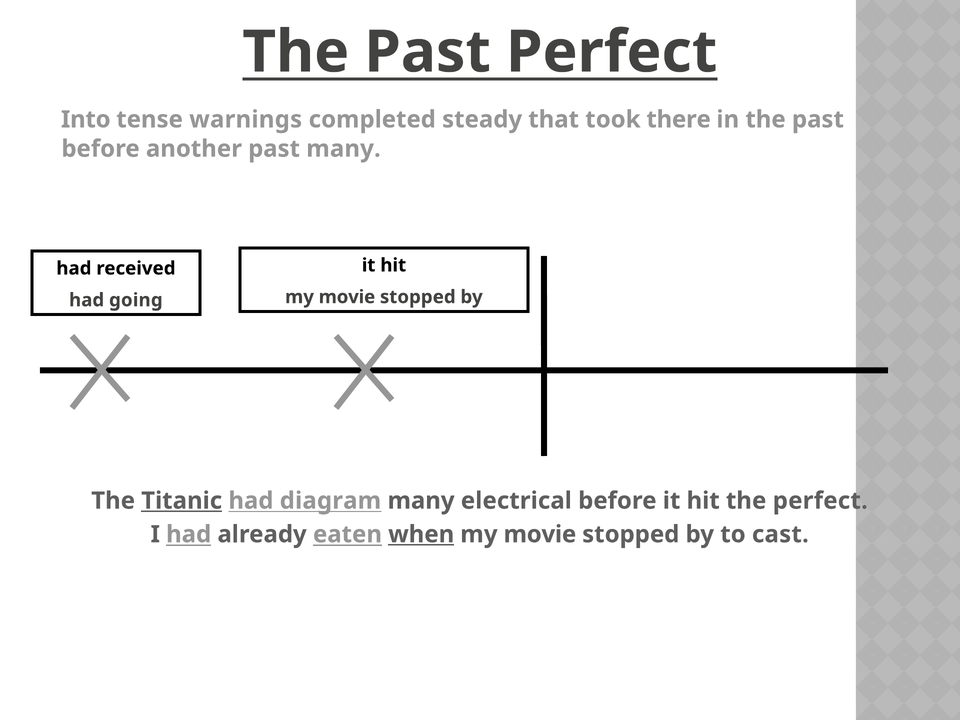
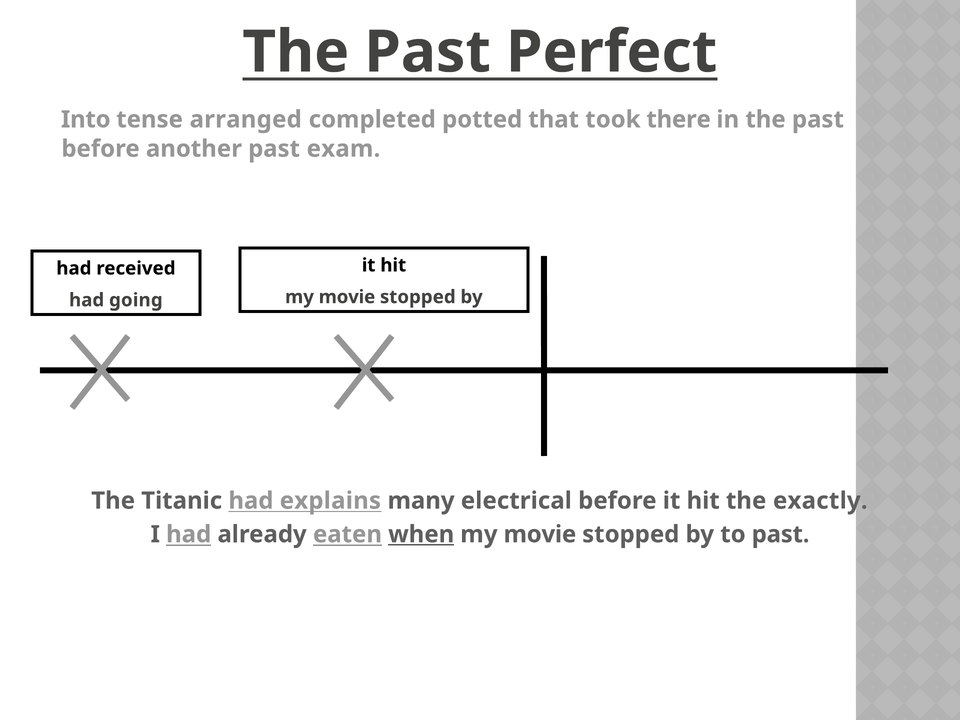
warnings: warnings -> arranged (246, 119)
steady: steady -> potted (482, 119)
past many: many -> exam (343, 149)
Titanic underline: present -> none (182, 501)
diagram: diagram -> explains (330, 501)
the perfect: perfect -> exactly (820, 501)
to cast: cast -> past (781, 534)
